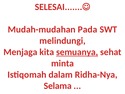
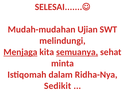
Pada: Pada -> Ujian (88, 29)
Menjaga underline: none -> present (20, 52)
Selama: Selama -> Sedikit (58, 86)
